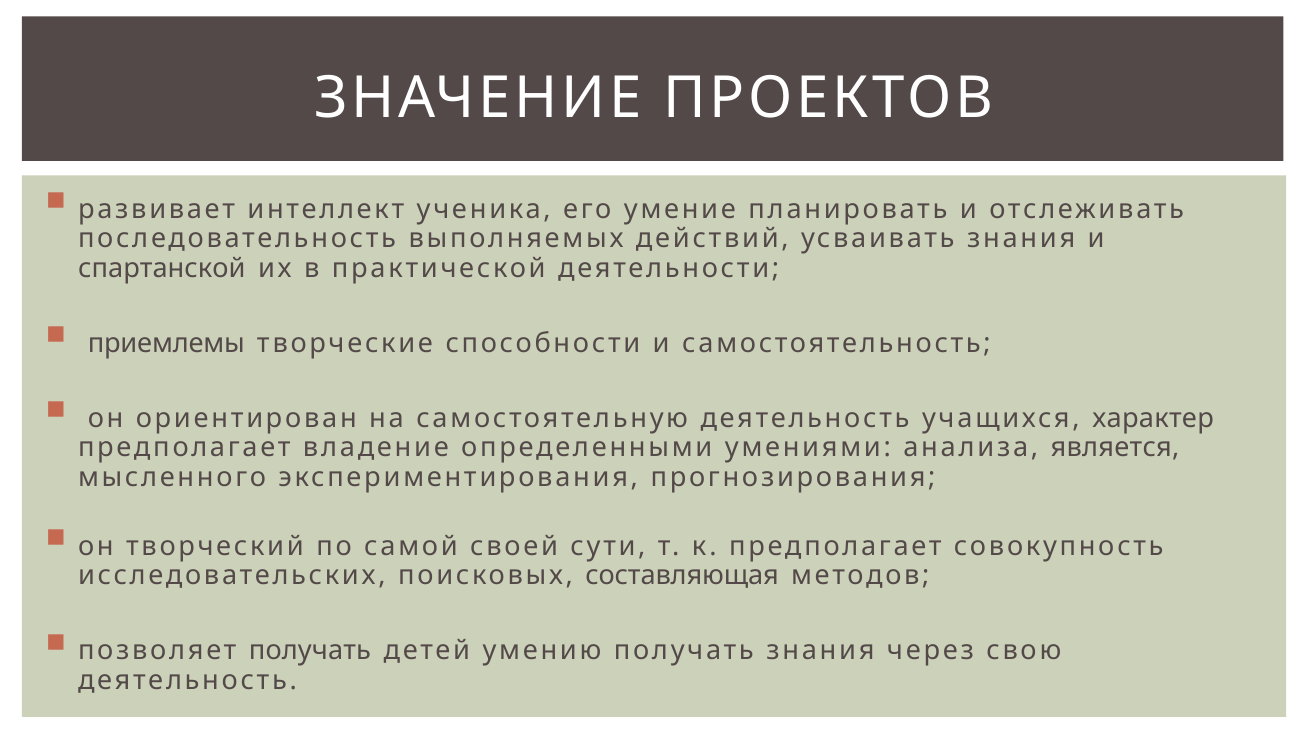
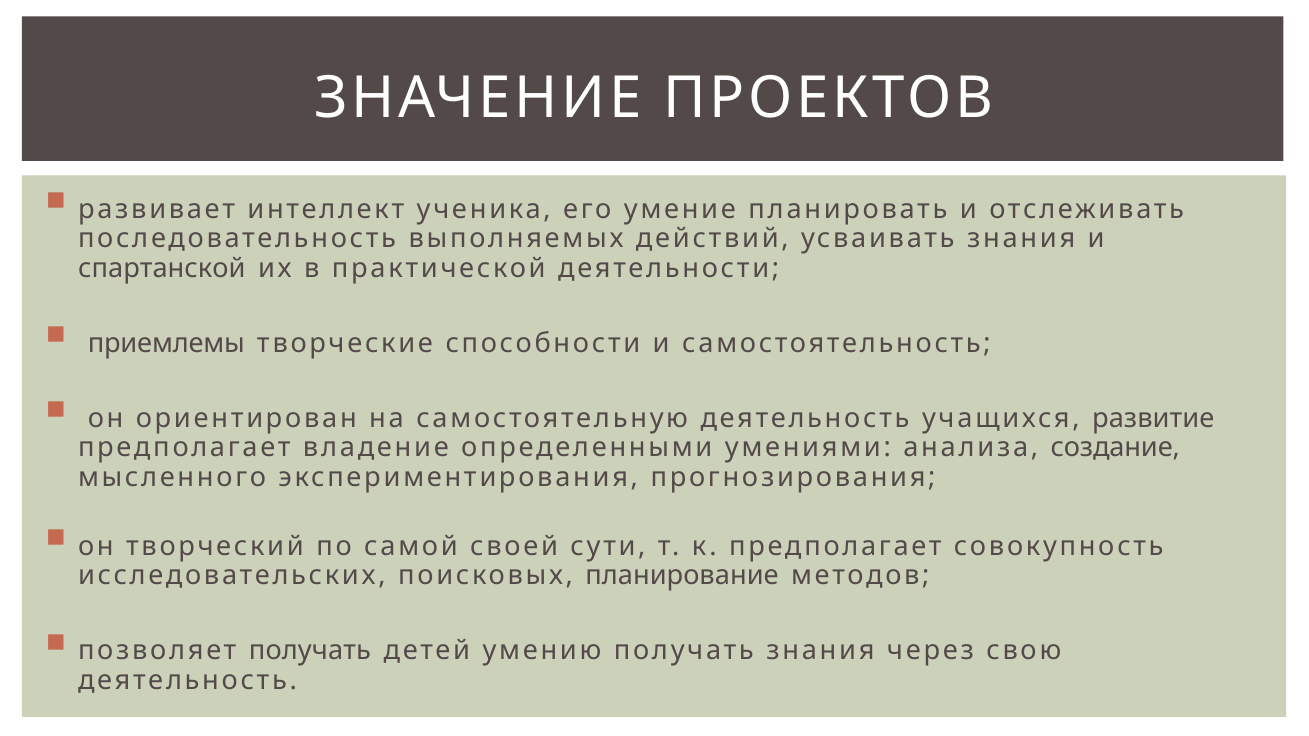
характер: характер -> развитие (1153, 419)
является: является -> создание (1115, 448)
составляющая: составляющая -> планирование (682, 576)
